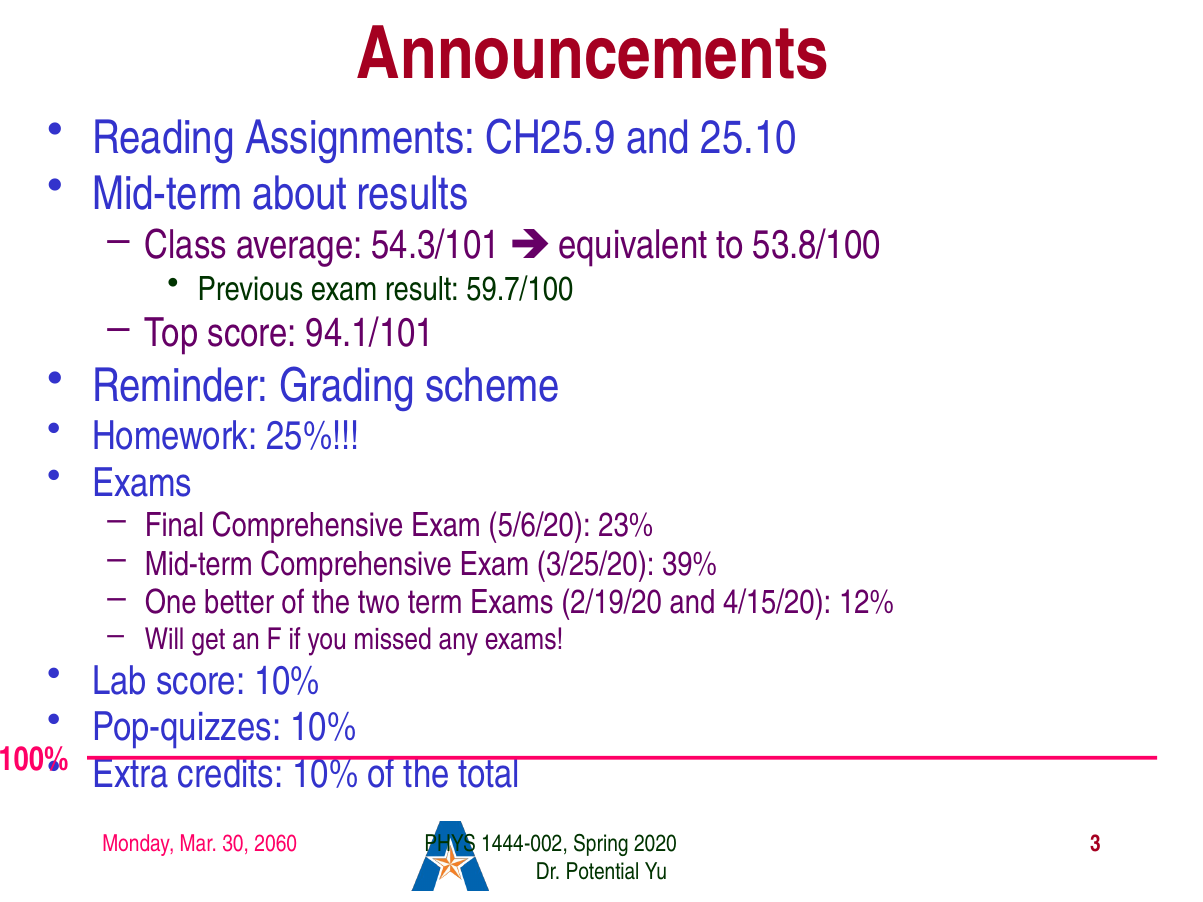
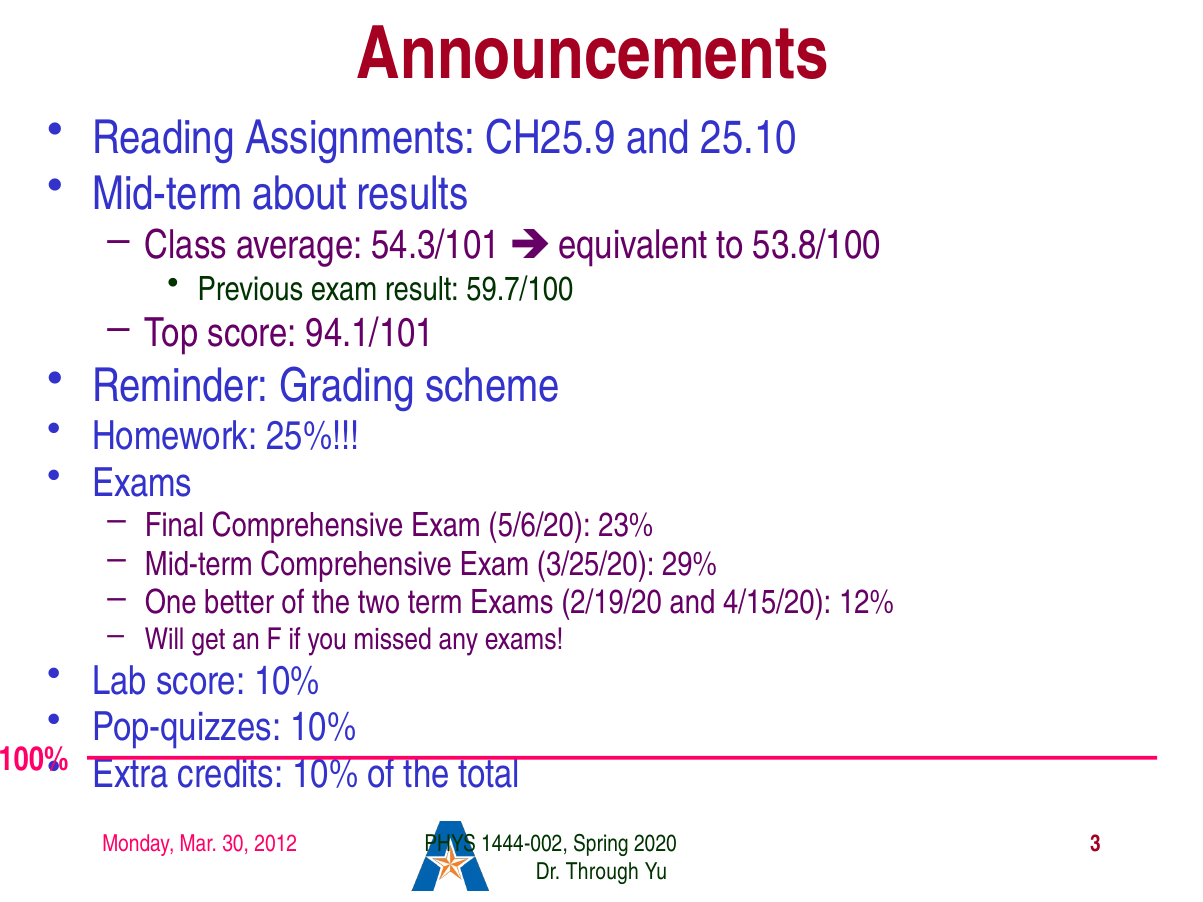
39%: 39% -> 29% (689, 564)
2060: 2060 -> 2012 (276, 844)
Potential: Potential -> Through (602, 872)
